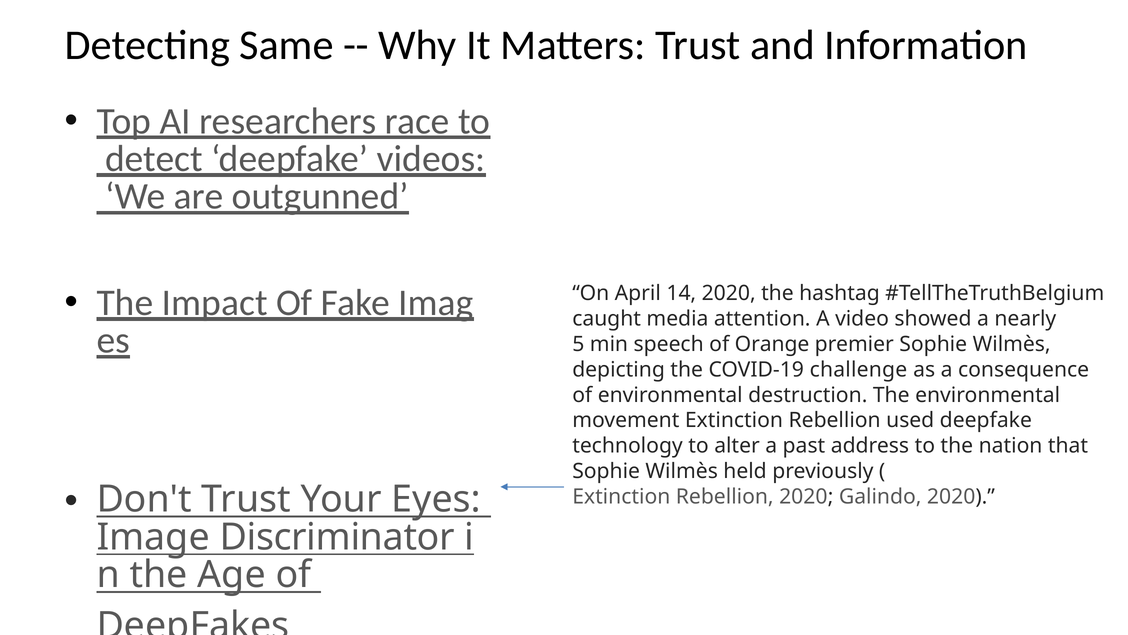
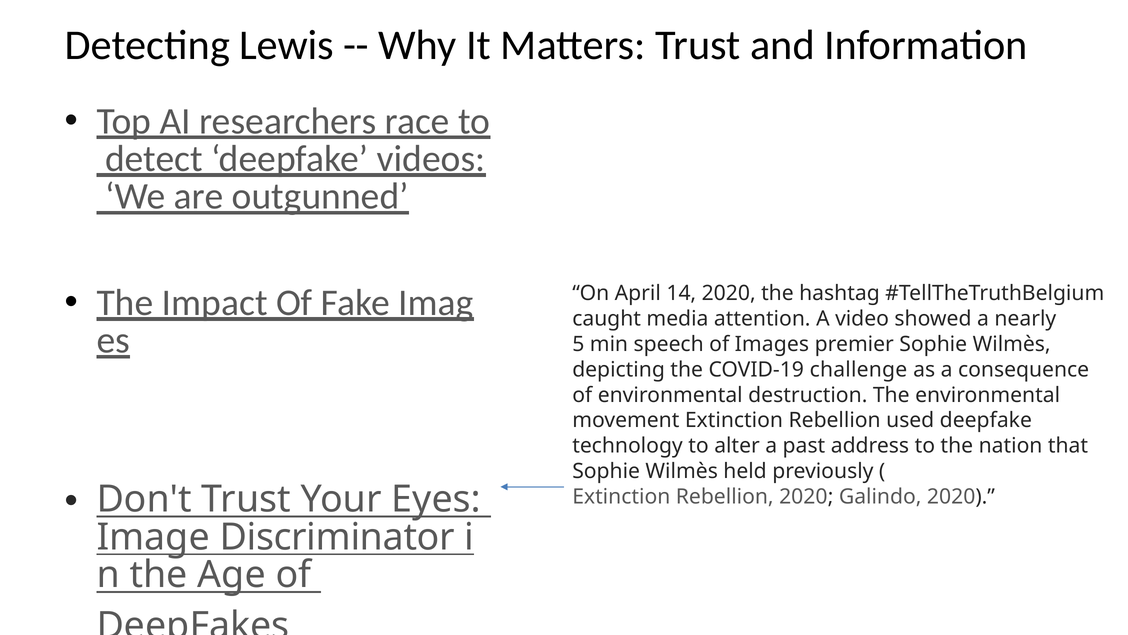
Same: Same -> Lewis (287, 45)
Orange: Orange -> Images (772, 344)
